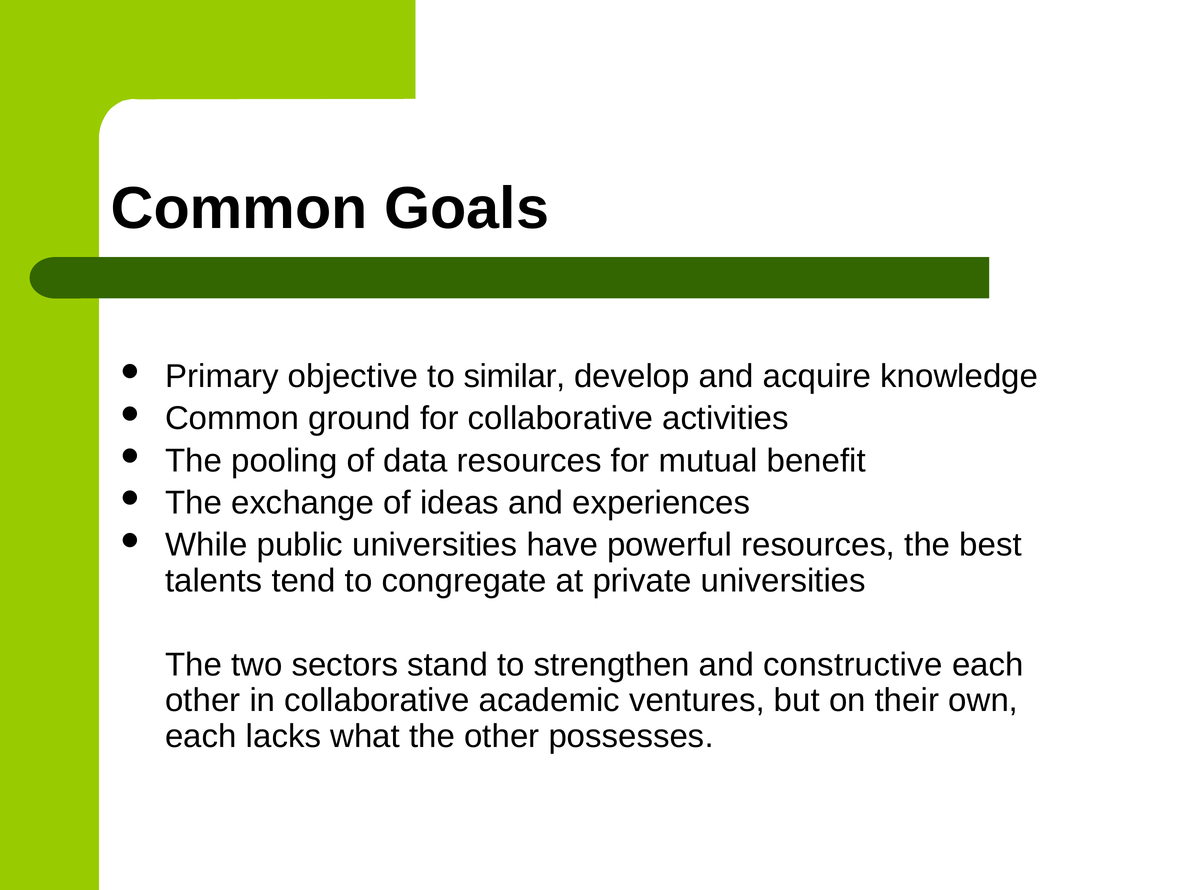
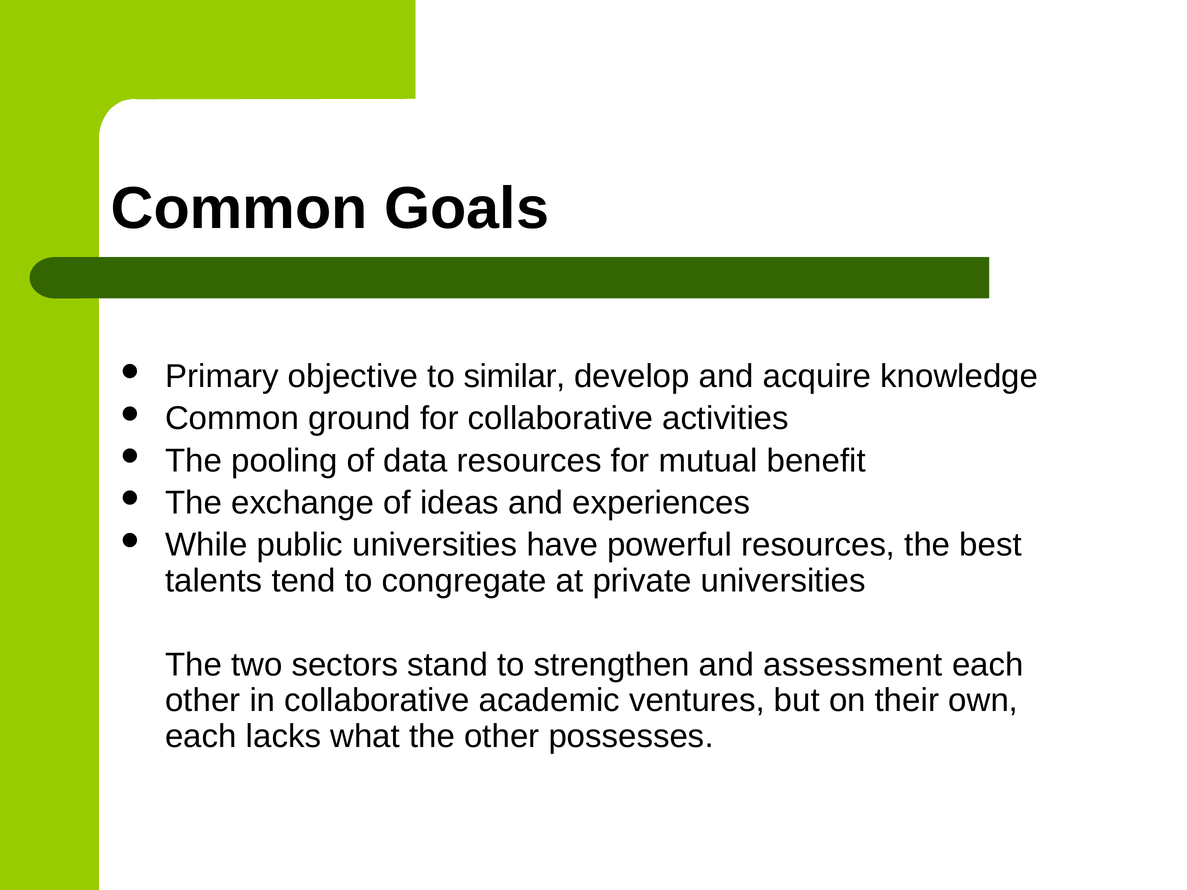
constructive: constructive -> assessment (853, 665)
